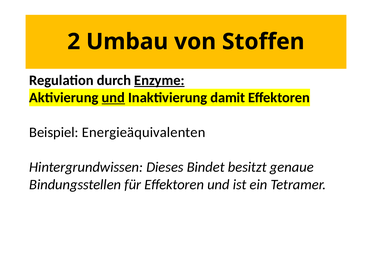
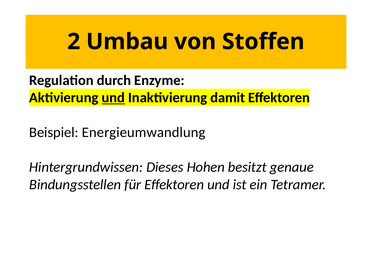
Enzyme underline: present -> none (159, 80)
Energieäquivalenten: Energieäquivalenten -> Energieumwandlung (144, 132)
Bindet: Bindet -> Hohen (206, 167)
